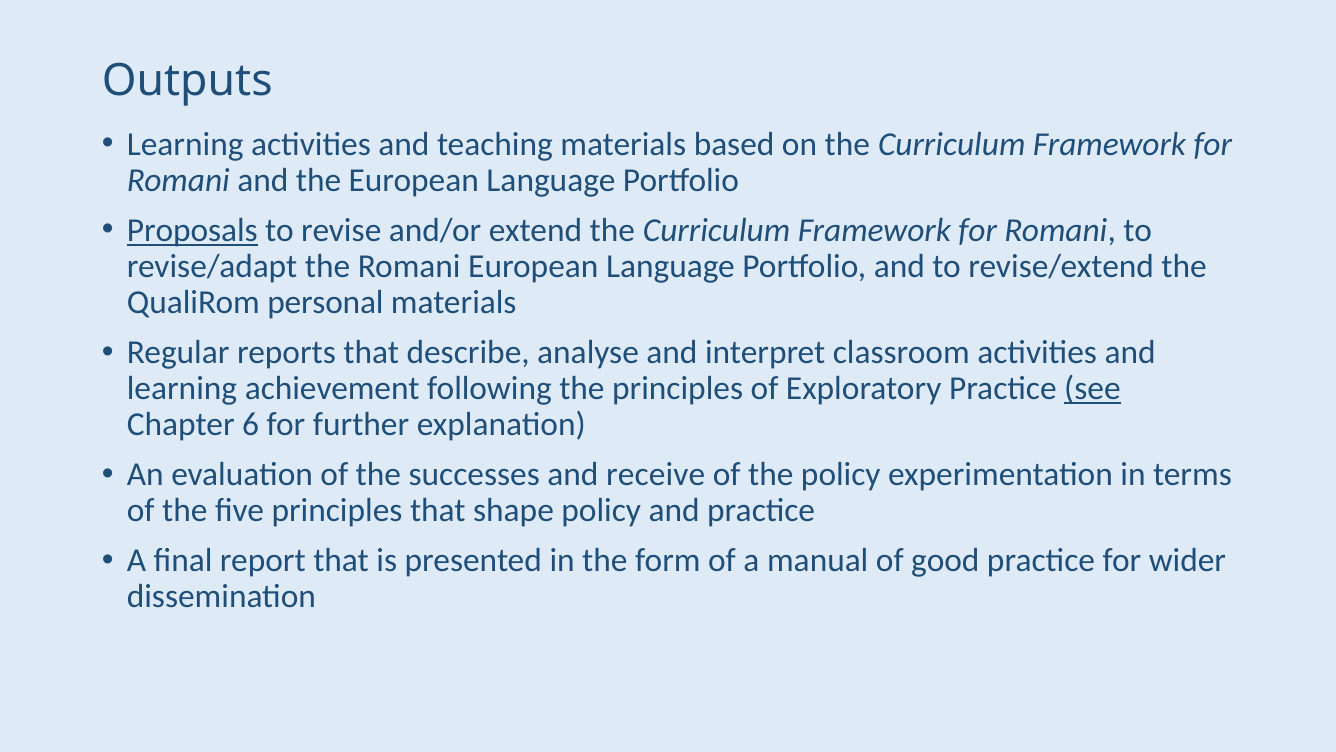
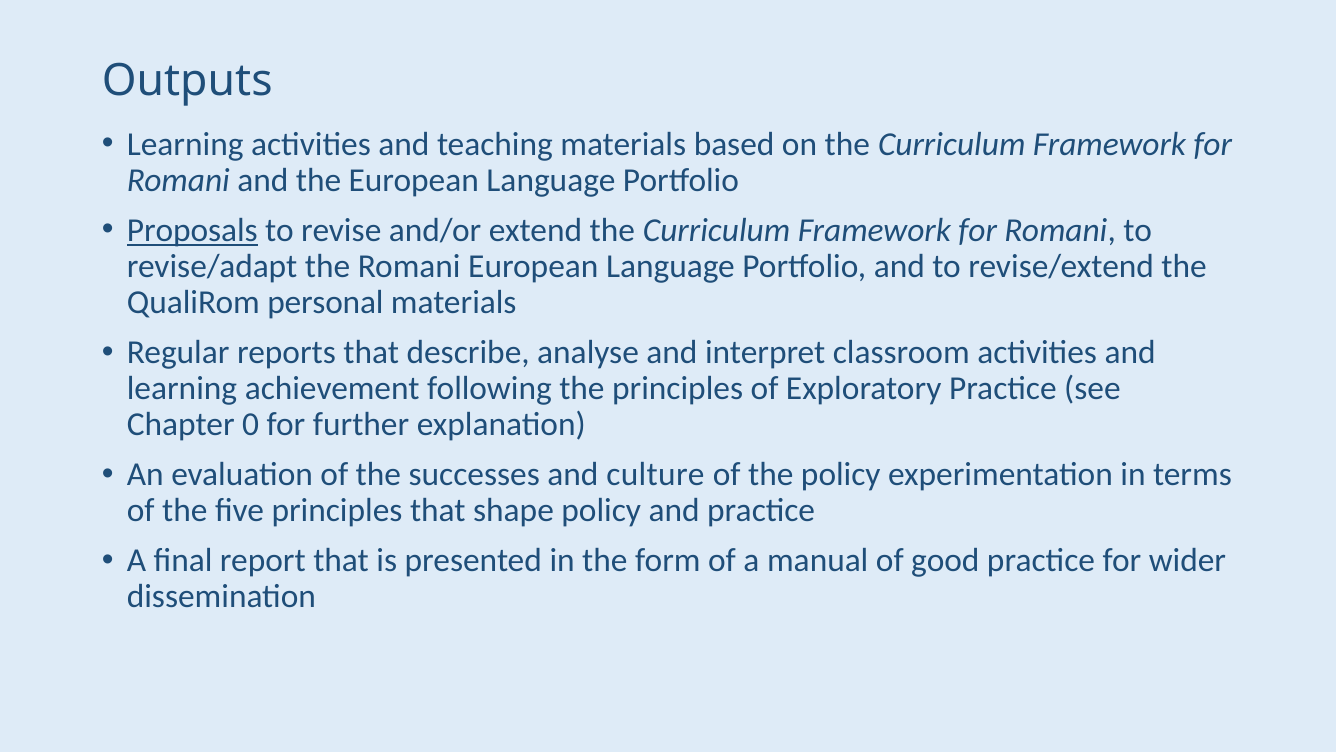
see underline: present -> none (1092, 388)
6: 6 -> 0 (251, 424)
receive: receive -> culture (655, 474)
